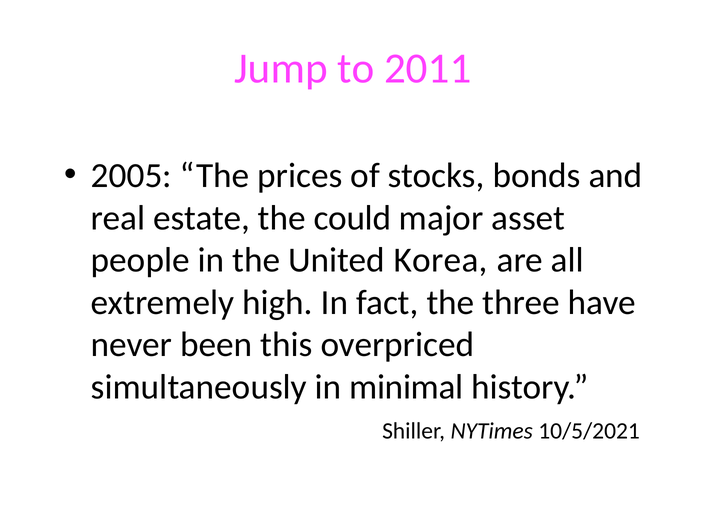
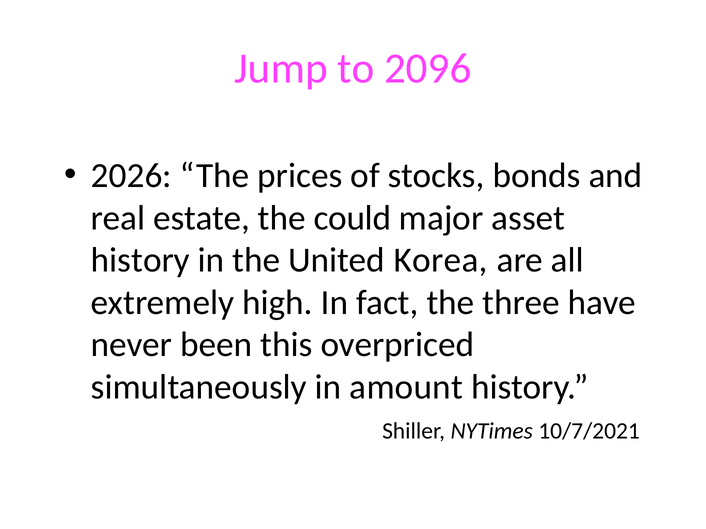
2011: 2011 -> 2096 (428, 68)
2005: 2005 -> 2026 (131, 176)
people: people -> history (140, 260)
minimal: minimal -> amount (406, 388)
10/5/2021: 10/5/2021 -> 10/7/2021 (589, 431)
